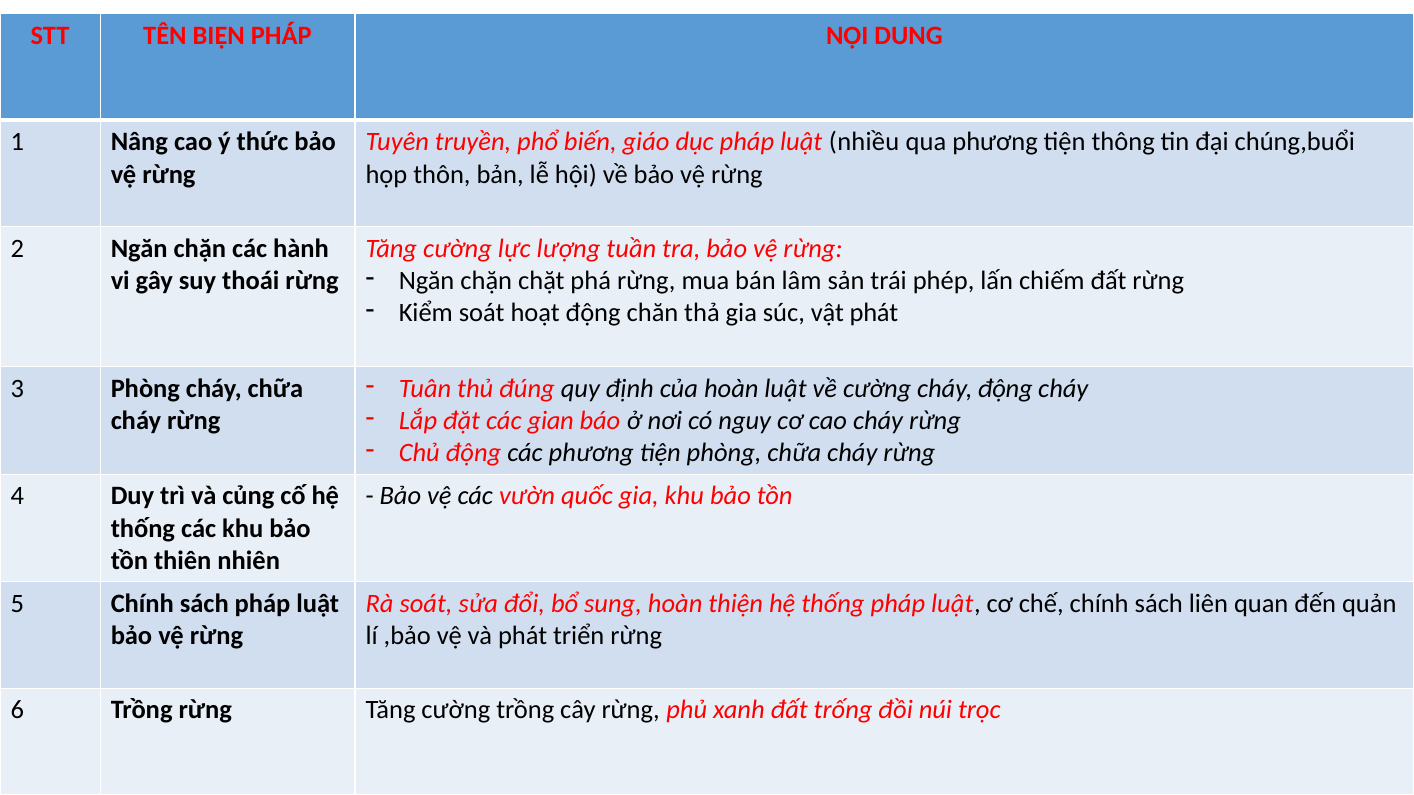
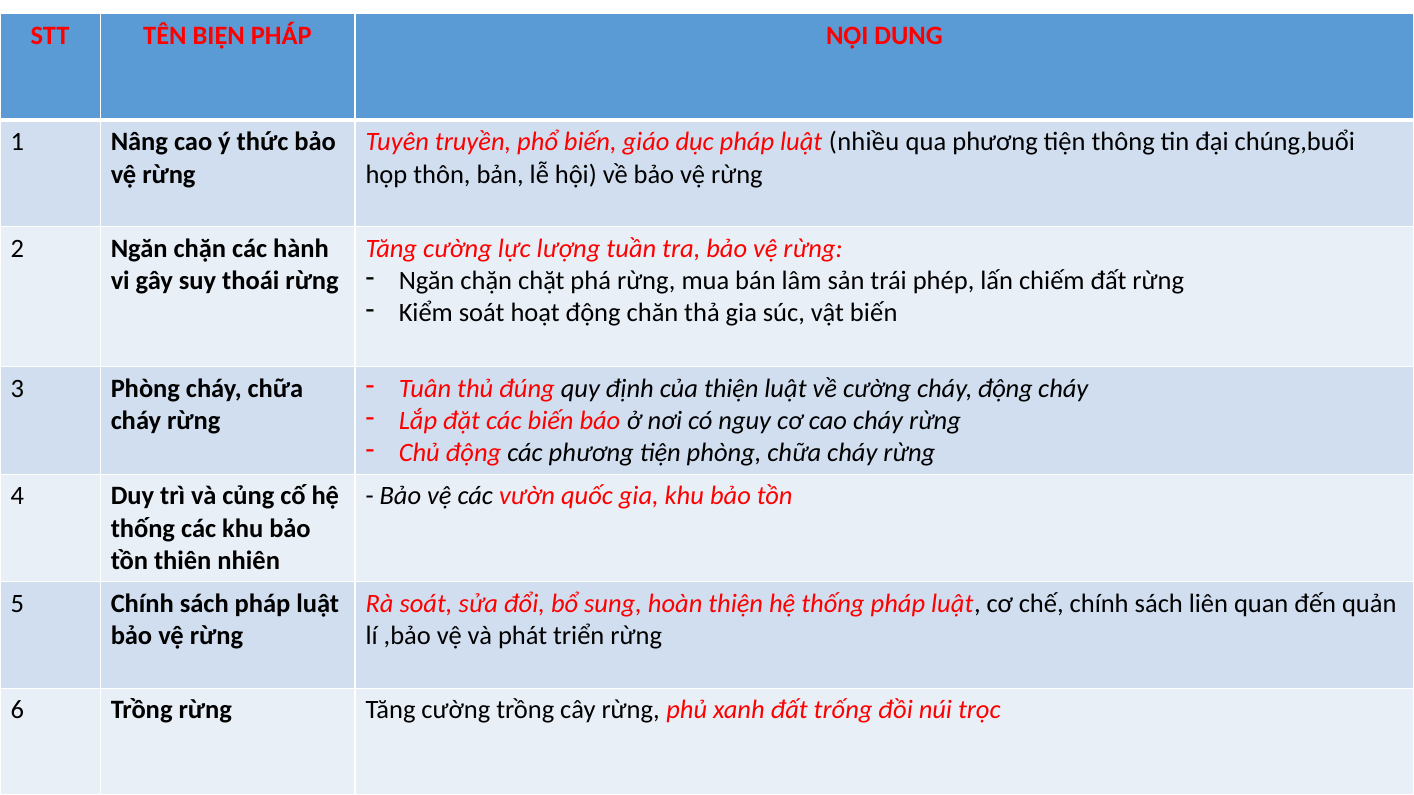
vật phát: phát -> biến (874, 313)
của hoàn: hoàn -> thiện (731, 388)
các gian: gian -> biến (551, 421)
